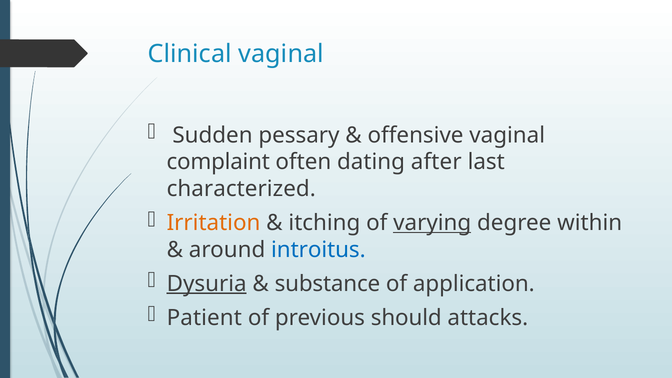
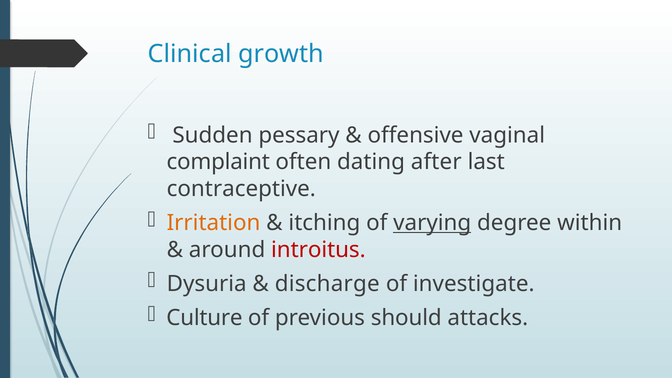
Clinical vaginal: vaginal -> growth (281, 54)
characterized: characterized -> contraceptive (241, 189)
introitus colour: blue -> red (318, 250)
Dysuria underline: present -> none (207, 284)
substance: substance -> discharge (327, 284)
application: application -> investigate (474, 284)
Patient: Patient -> Culture (204, 318)
